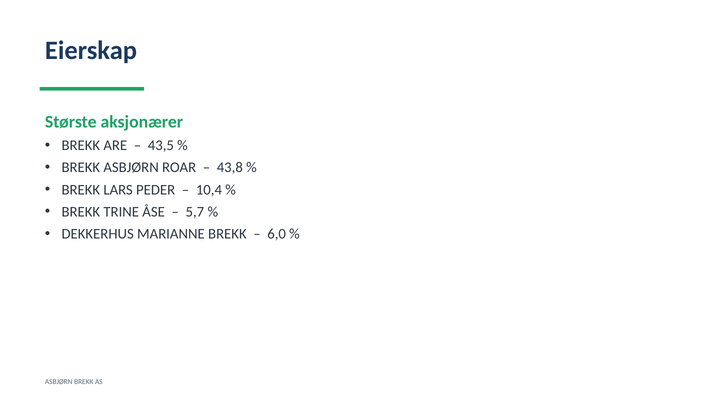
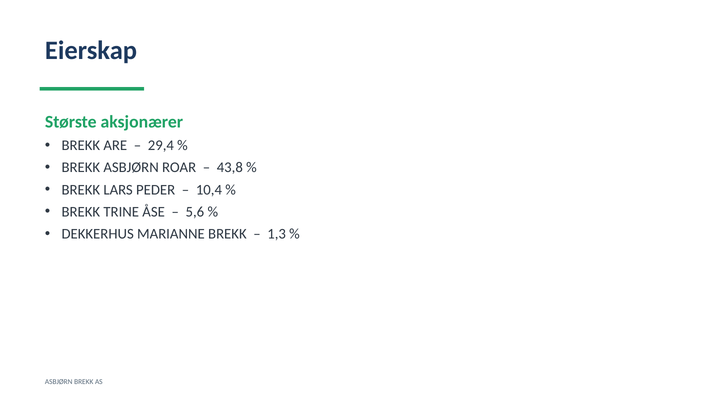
43,5: 43,5 -> 29,4 (161, 145)
5,7: 5,7 -> 5,6 (195, 212)
6,0: 6,0 -> 1,3 (277, 234)
